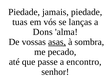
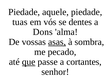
jamais: jamais -> aquele (55, 12)
lanças: lanças -> dentes (80, 22)
que underline: none -> present (29, 62)
encontro: encontro -> cortantes (84, 62)
